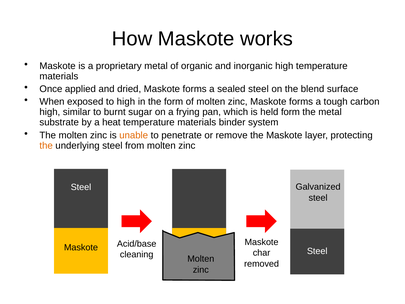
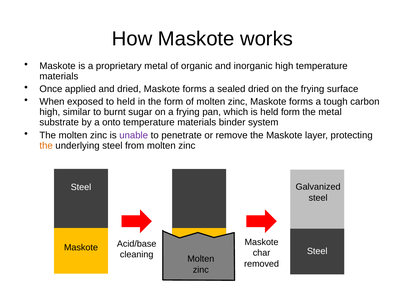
sealed steel: steel -> dried (259, 89)
the blend: blend -> frying (313, 89)
to high: high -> held (126, 102)
heat: heat -> onto (111, 122)
unable colour: orange -> purple (134, 135)
